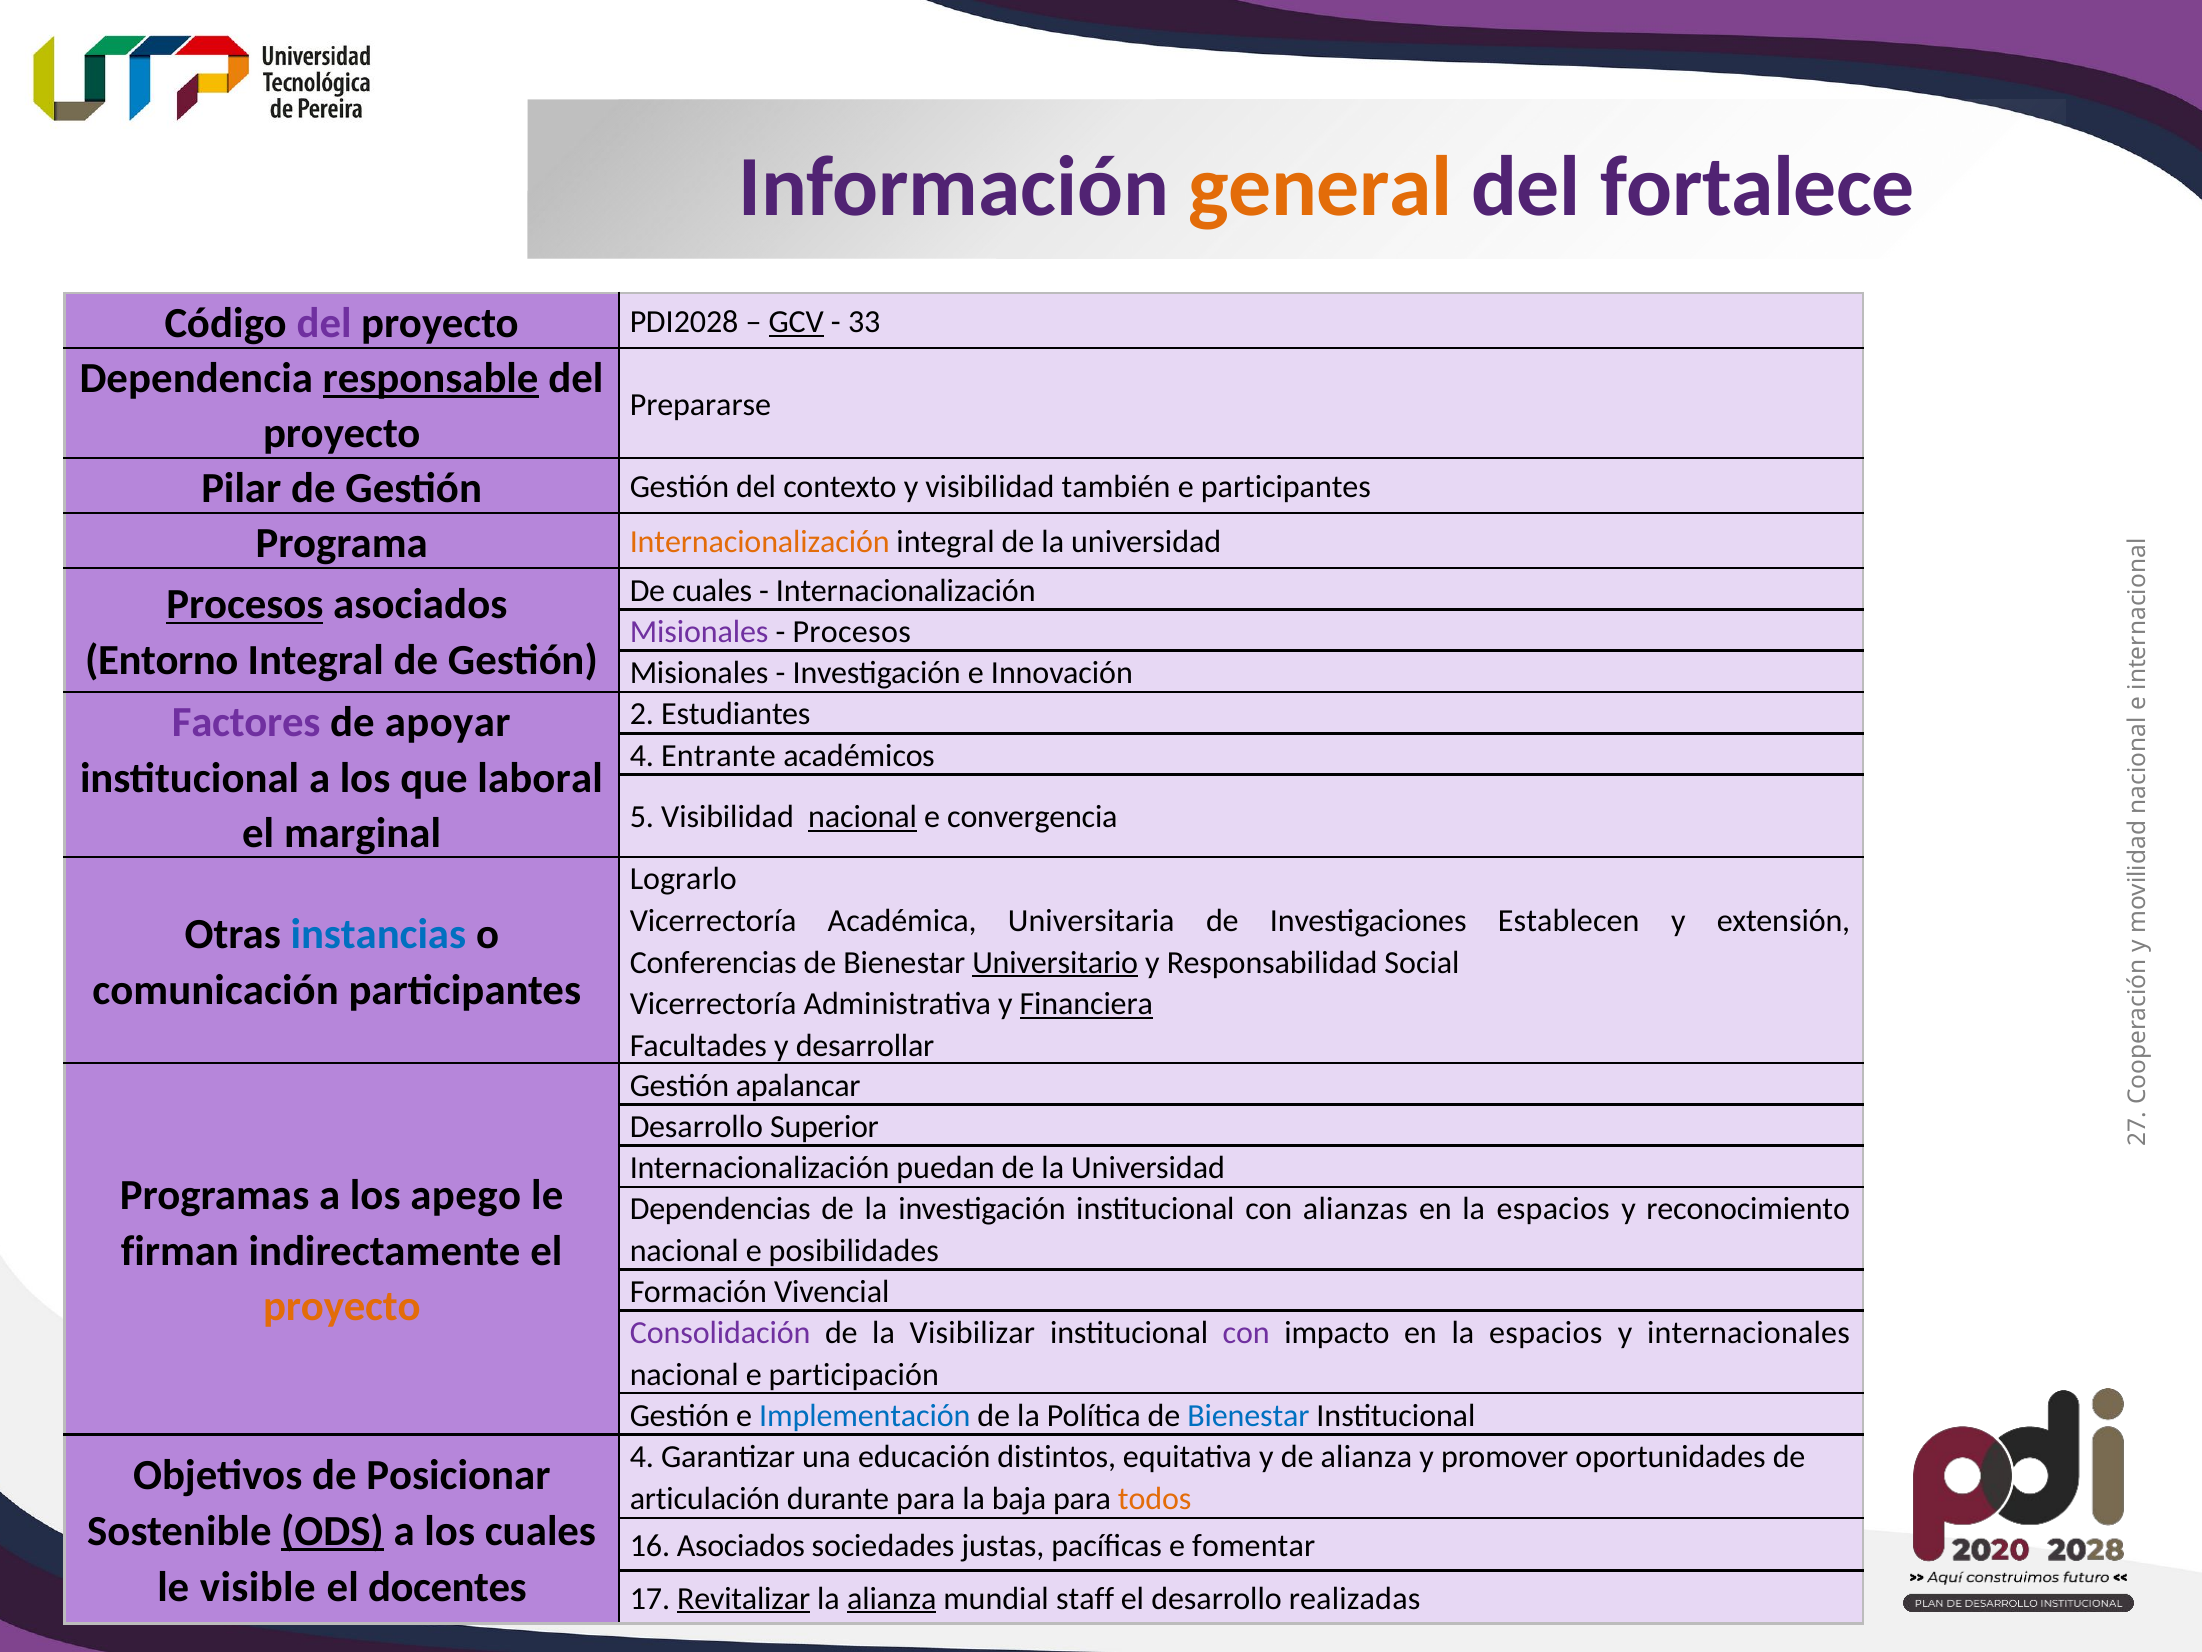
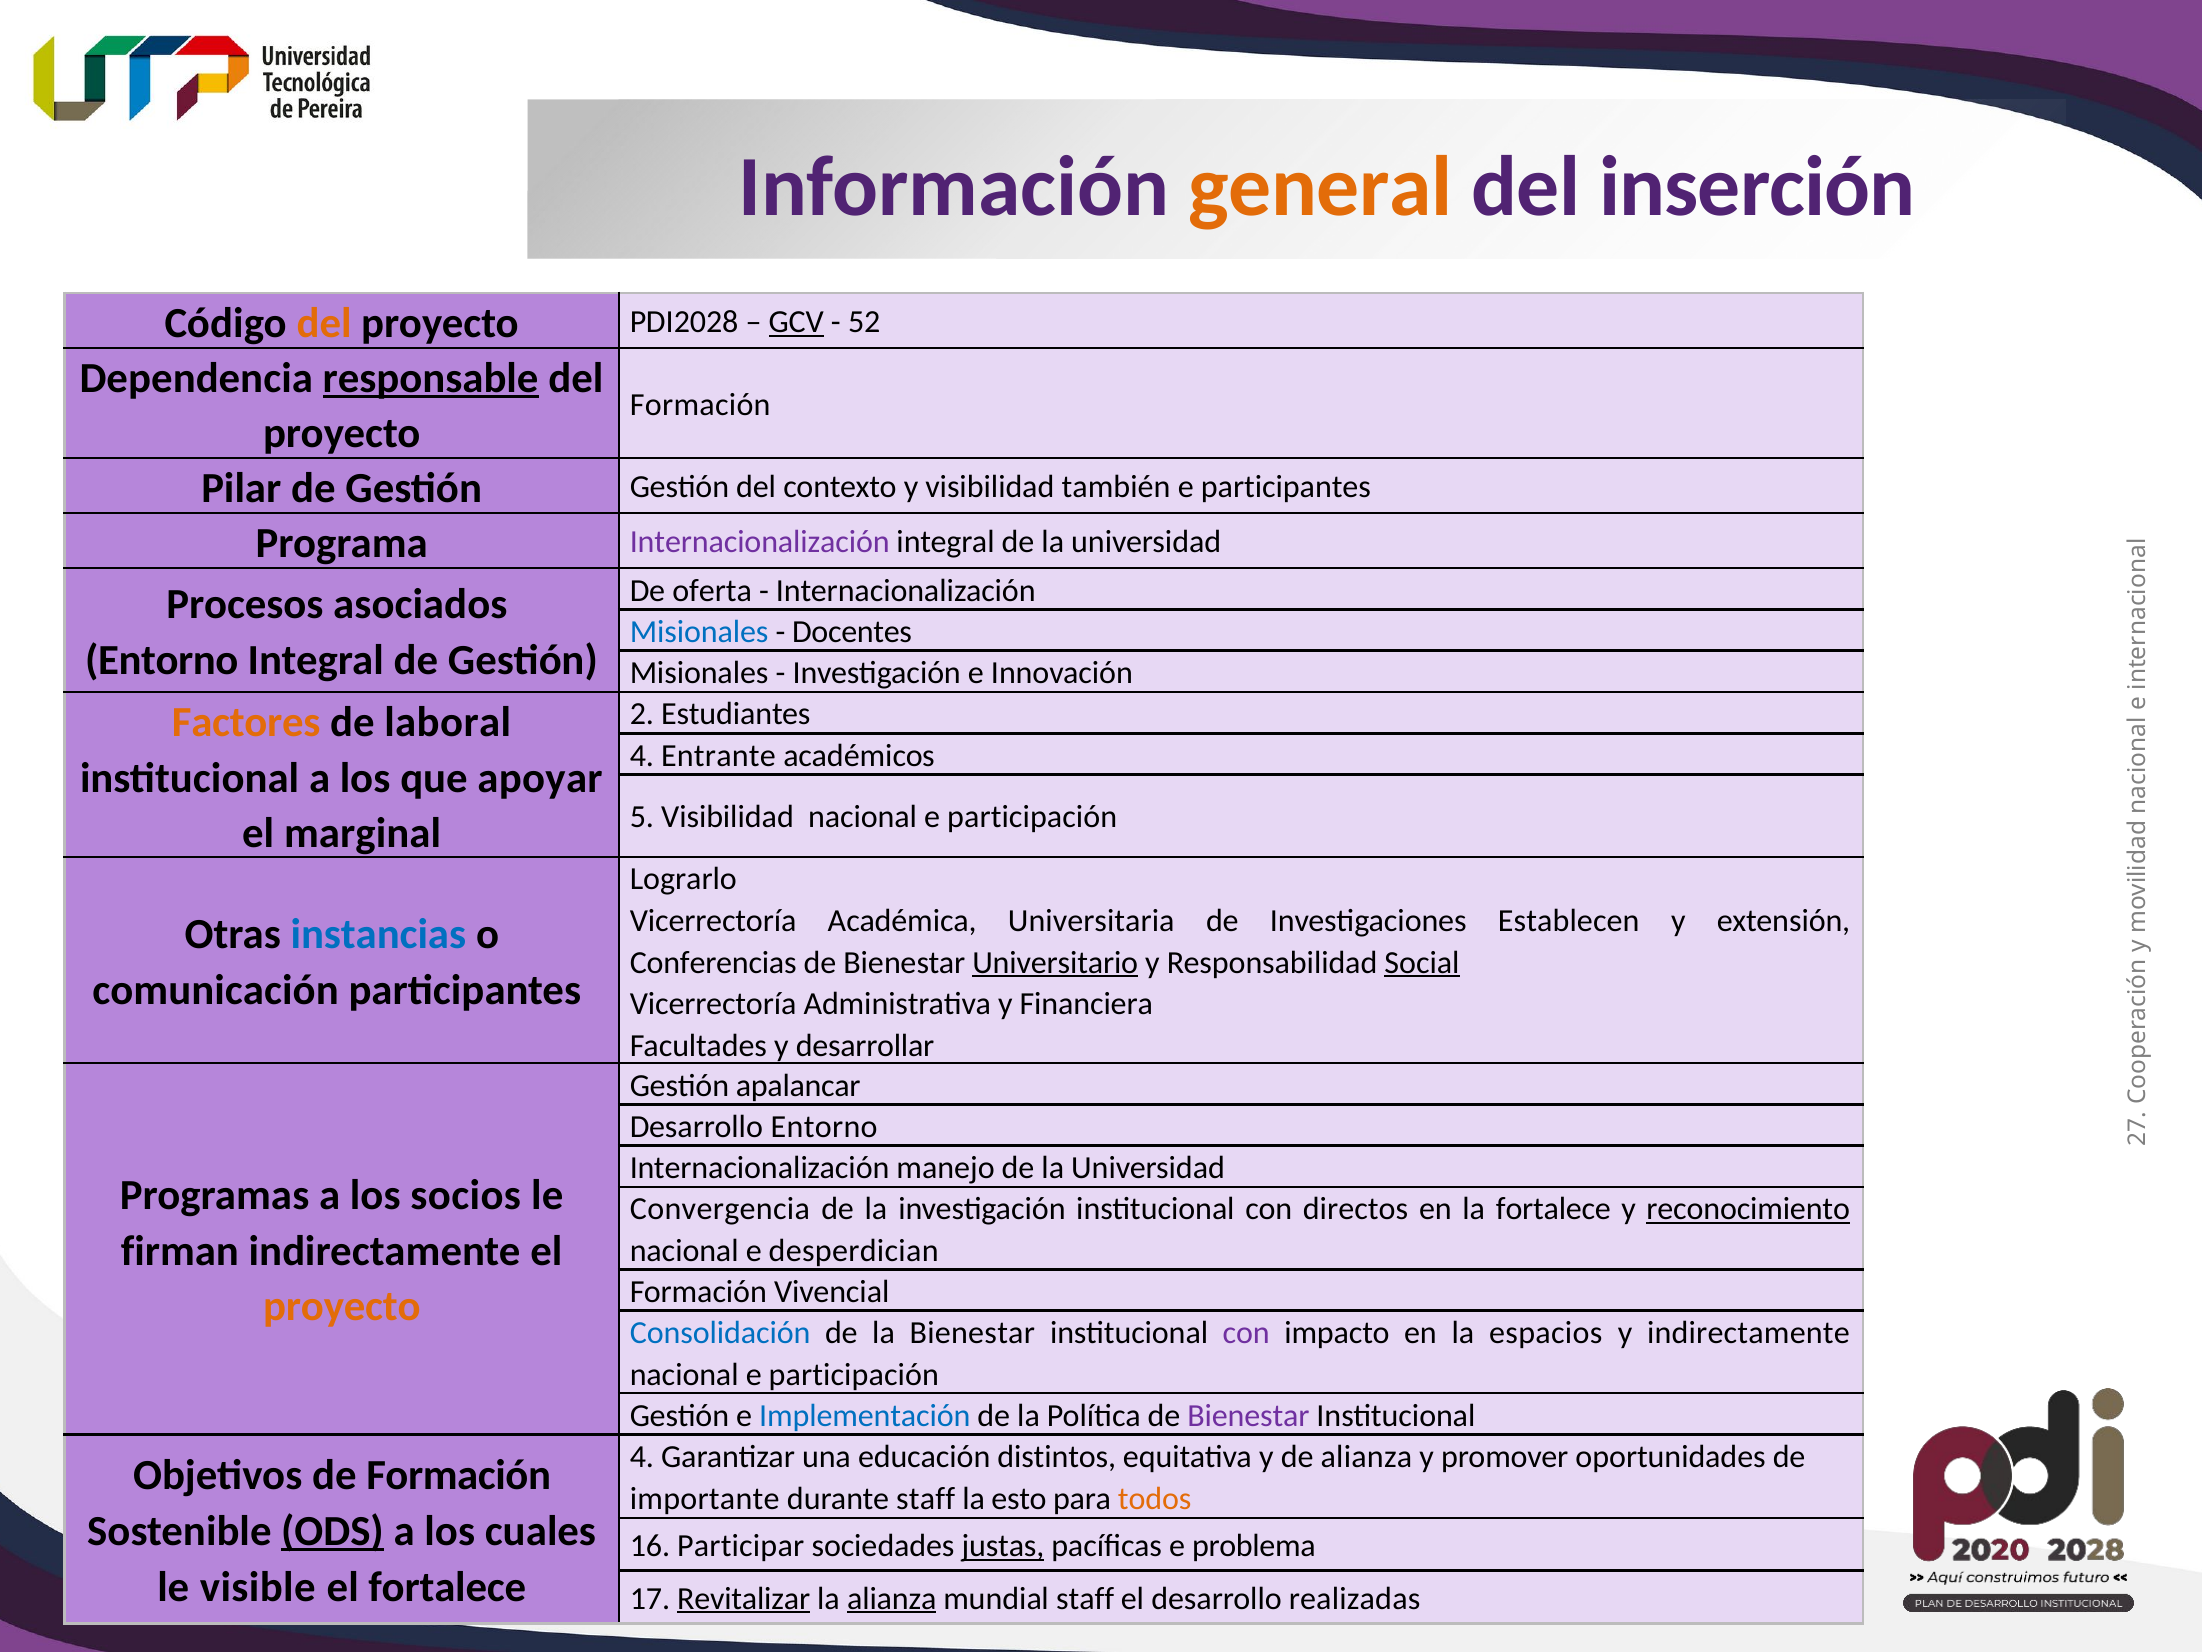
fortalece: fortalece -> inserción (1758, 187)
del colour: purple -> orange (324, 323)
33: 33 -> 52 (864, 322)
Prepararse: Prepararse -> Formación (700, 405)
Internacionalización colour: orange -> purple (760, 542)
De cuales: cuales -> oferta (712, 590)
Procesos underline: present -> none (245, 604)
Misionales colour: purple -> blue (699, 632)
Procesos: Procesos -> Docentes (852, 632)
Factores colour: purple -> orange (246, 722)
apoyar: apoyar -> laboral (448, 722)
laboral: laboral -> apoyar (540, 778)
nacional underline: present -> none (863, 817)
convergencia: convergencia -> participación (1032, 817)
Social underline: none -> present (1422, 962)
Financiera underline: present -> none (1086, 1004)
Desarrollo Superior: Superior -> Entorno (824, 1126)
puedan: puedan -> manejo (946, 1168)
apego: apego -> socios (466, 1195)
Dependencias: Dependencias -> Convergencia (720, 1209)
alianzas: alianzas -> directos (1356, 1209)
espacios: espacios -> fortalece (1553, 1209)
reconocimiento underline: none -> present (1748, 1209)
posibilidades: posibilidades -> desperdician (854, 1251)
Consolidación colour: purple -> blue (720, 1333)
la Visibilizar: Visibilizar -> Bienestar (972, 1333)
y internacionales: internacionales -> indirectamente (1748, 1333)
Bienestar colour: blue -> purple (1248, 1415)
de Posicionar: Posicionar -> Formación (459, 1475)
articulación: articulación -> importante (705, 1498)
durante para: para -> staff (926, 1498)
baja: baja -> esto (1019, 1498)
16 Asociados: Asociados -> Participar (741, 1546)
justas underline: none -> present (1003, 1546)
fomentar: fomentar -> problema (1254, 1546)
el docentes: docentes -> fortalece (447, 1586)
